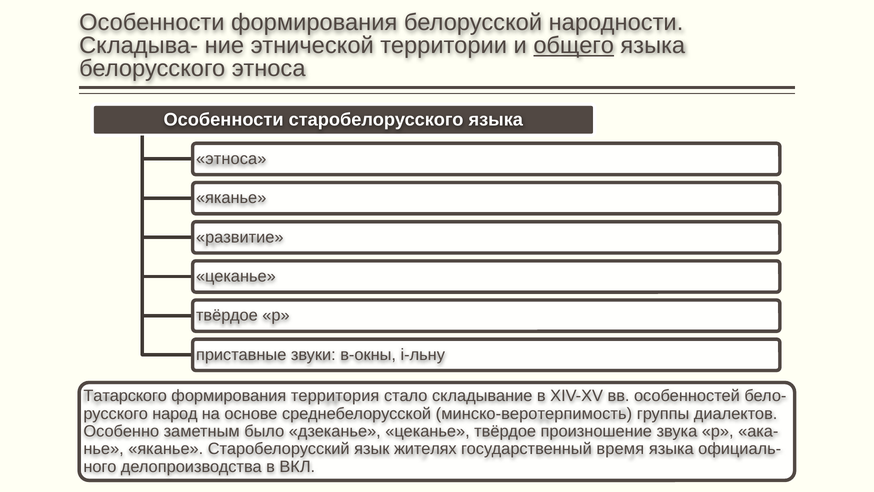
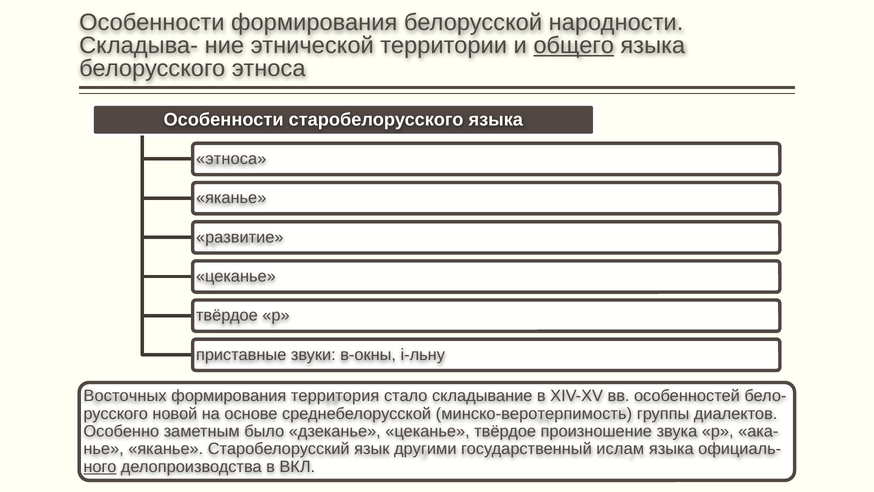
Татарского: Татарского -> Восточных (125, 396)
народ: народ -> новой (175, 413)
жителях: жителях -> другими (425, 449)
время: время -> ислам (620, 449)
ного underline: none -> present (100, 466)
